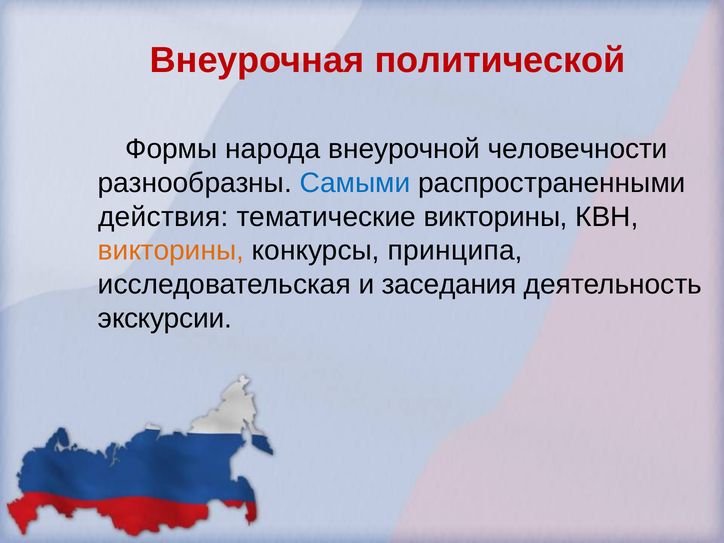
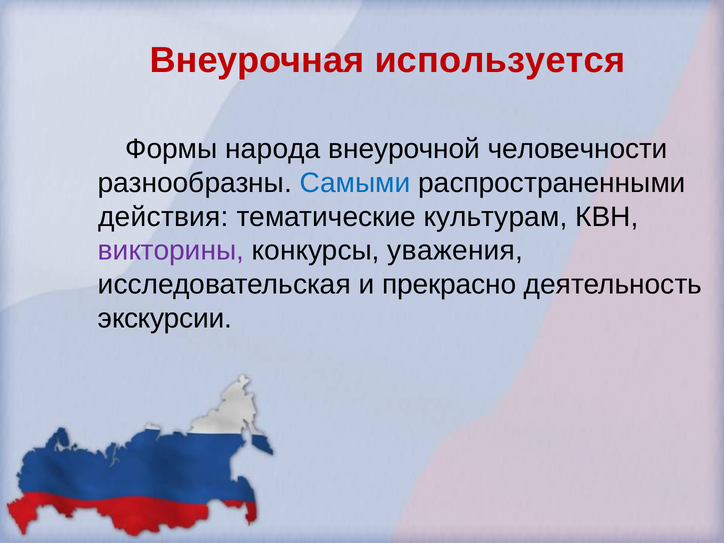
политической: политической -> используется (500, 60)
тематические викторины: викторины -> культурам (496, 217)
викторины colour: orange -> purple (171, 251)
принципа: принципа -> уважения (455, 251)
заседания: заседания -> прекрасно (449, 284)
